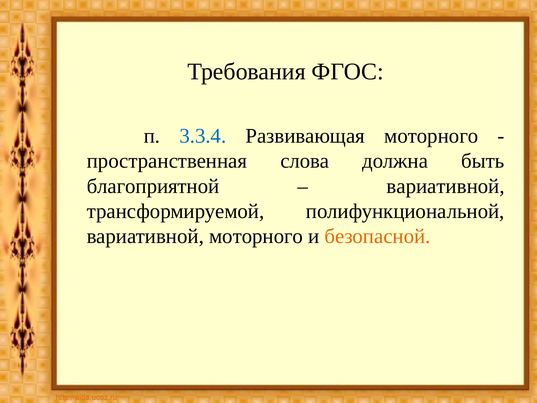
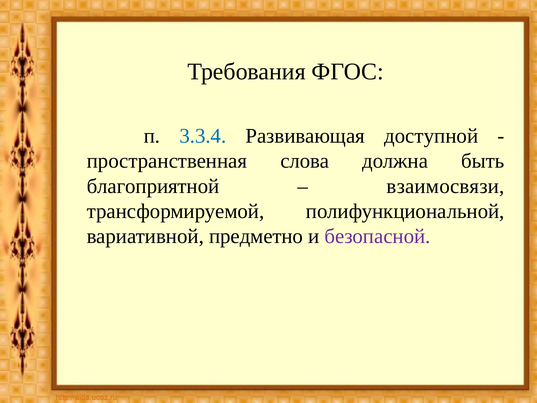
Развивающая моторного: моторного -> доступной (431, 136)
вариативной: вариативной -> взаимосвязи (446, 186)
вариативной моторного: моторного -> предметно (256, 236)
безопасной colour: orange -> purple (378, 236)
